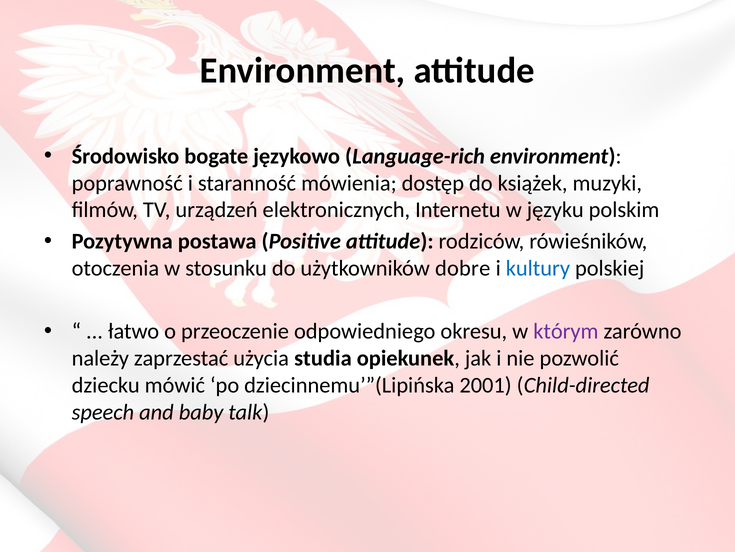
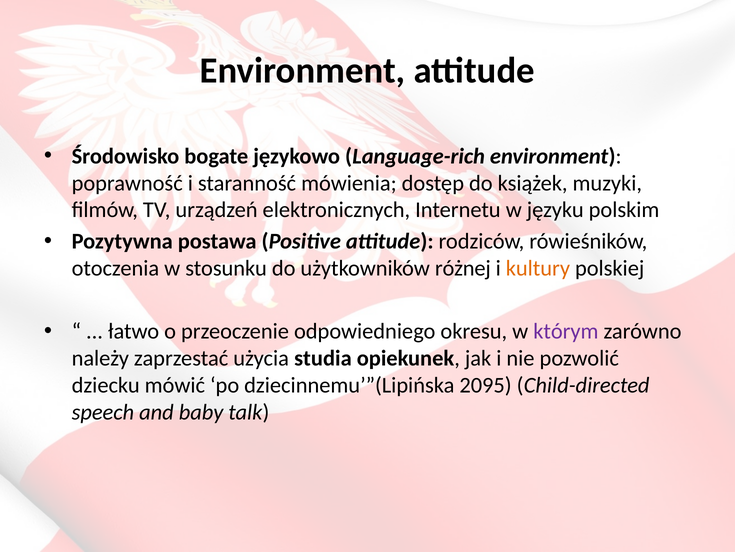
dobre: dobre -> różnej (463, 268)
kultury colour: blue -> orange (538, 268)
2001: 2001 -> 2095 (486, 385)
